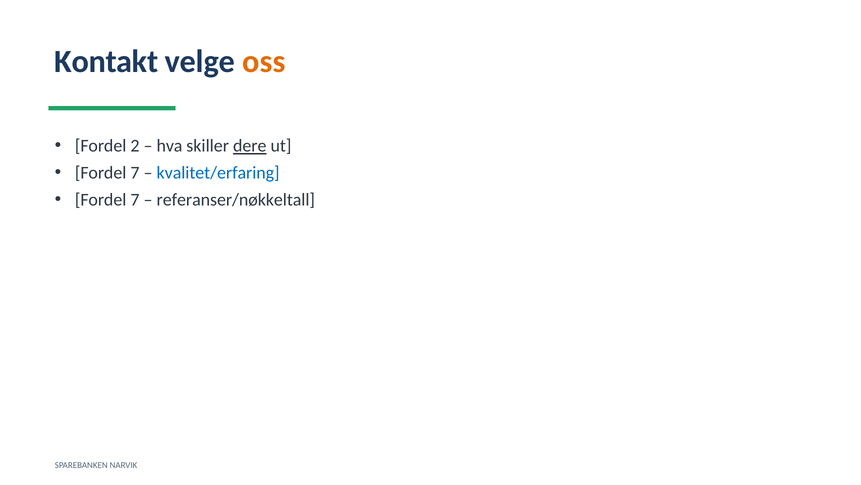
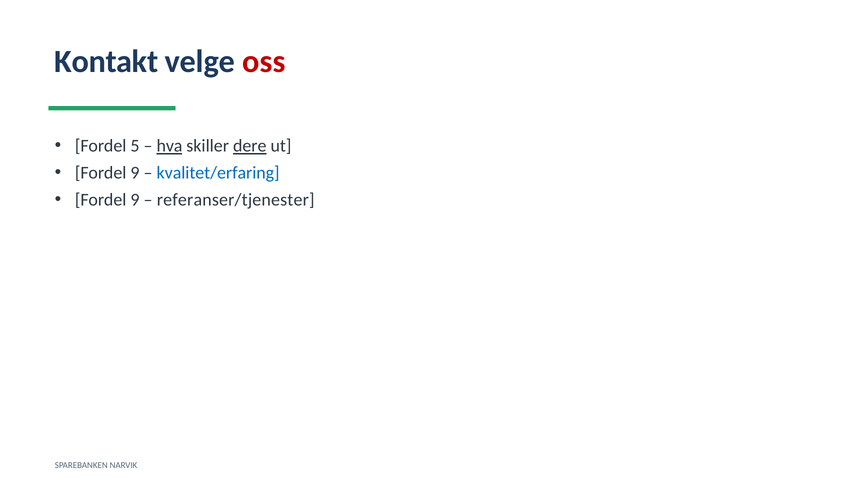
oss colour: orange -> red (264, 61)
2: 2 -> 5 (135, 146)
hva underline: none -> present (170, 146)
7: 7 -> 9 (135, 173)
7: 7 -> 9 (135, 200)
referanser/nøkkeltall: referanser/nøkkeltall -> referanser/tjenester (236, 200)
